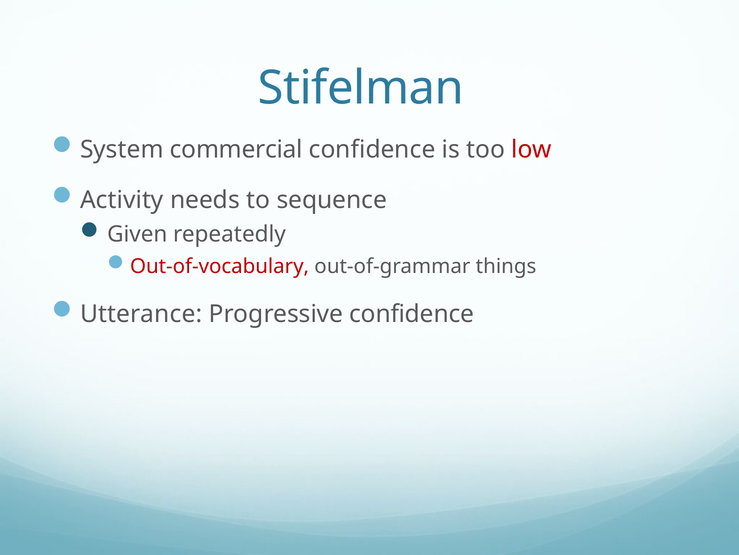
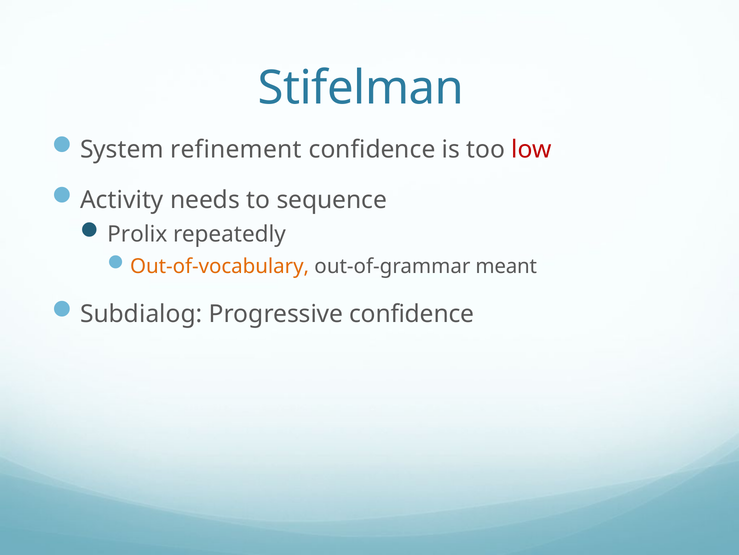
commercial: commercial -> refinement (236, 150)
Given: Given -> Prolix (137, 234)
Out-of-vocabulary colour: red -> orange (220, 266)
things: things -> meant (506, 266)
Utterance: Utterance -> Subdialog (141, 314)
